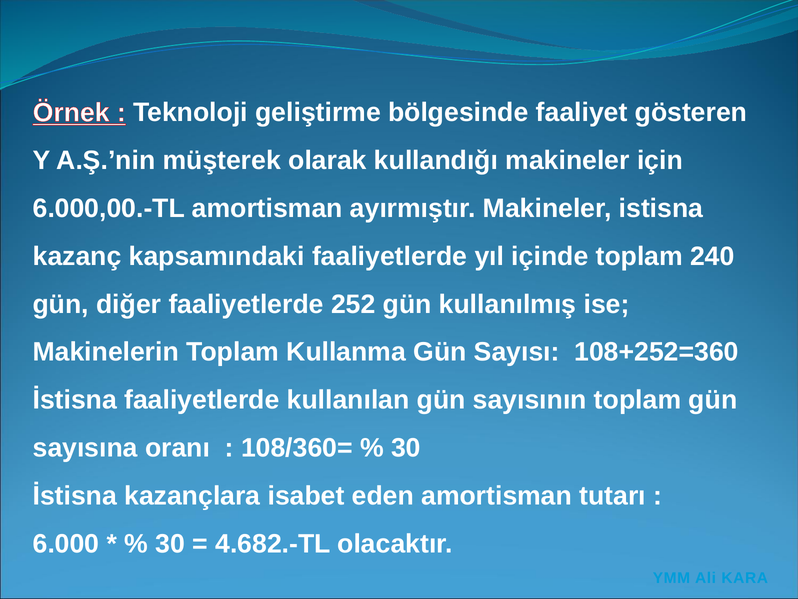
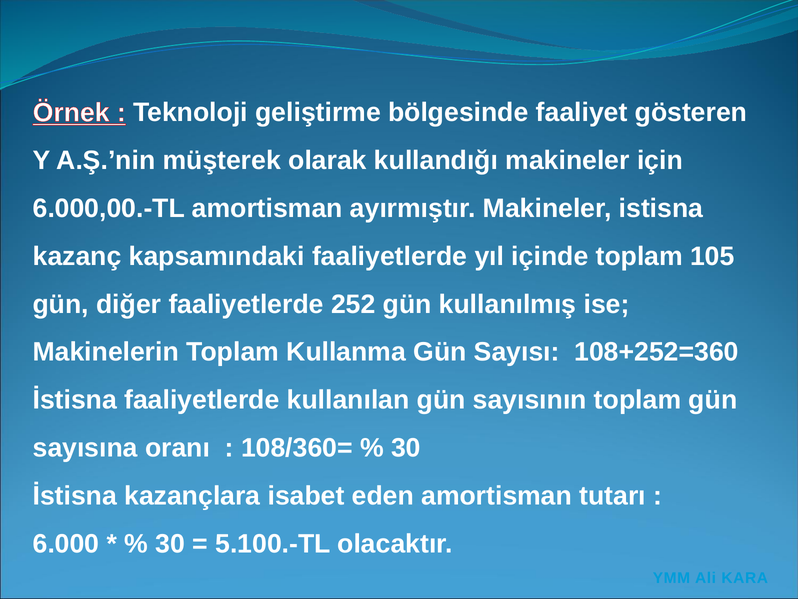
240: 240 -> 105 (712, 256)
4.682.-TL: 4.682.-TL -> 5.100.-TL (273, 543)
